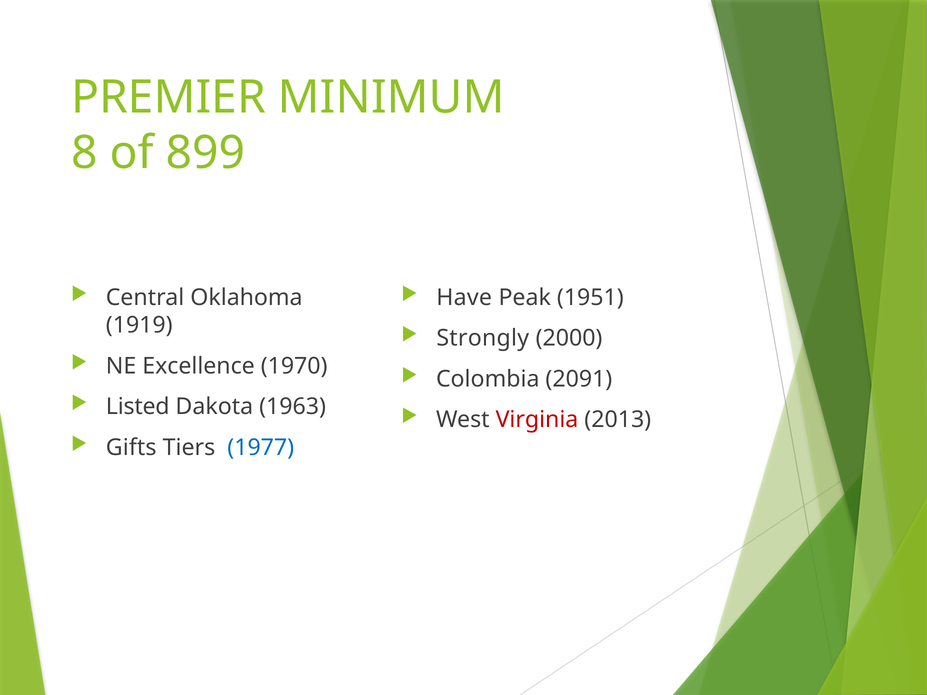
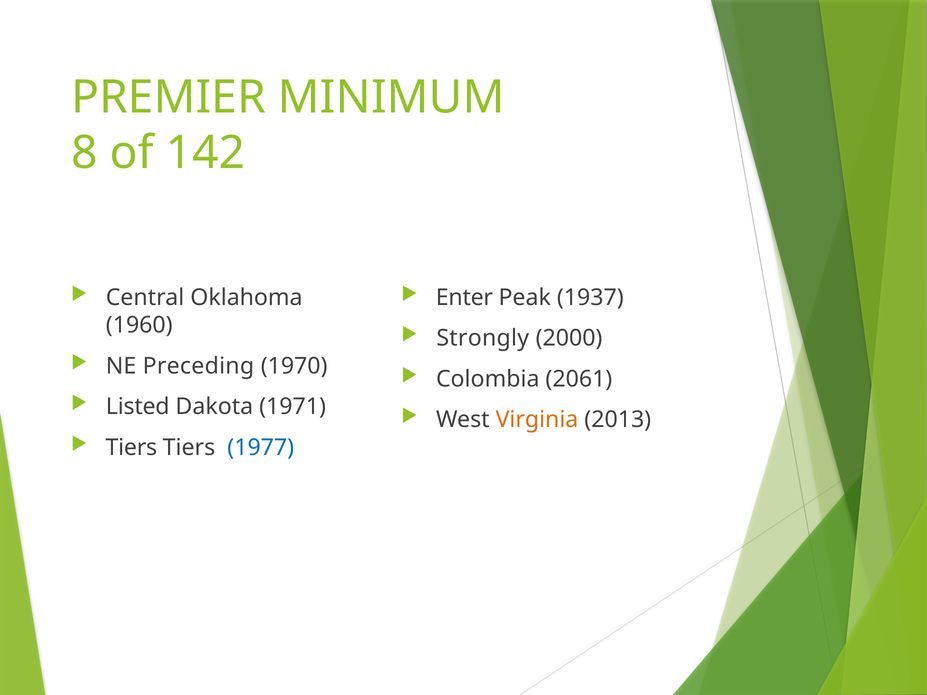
899: 899 -> 142 (205, 153)
Have: Have -> Enter (464, 298)
1951: 1951 -> 1937 (590, 298)
1919: 1919 -> 1960 (139, 325)
Excellence: Excellence -> Preceding (198, 366)
2091: 2091 -> 2061 (579, 379)
1963: 1963 -> 1971 (293, 407)
Virginia colour: red -> orange (537, 420)
Gifts: Gifts -> Tiers (131, 448)
